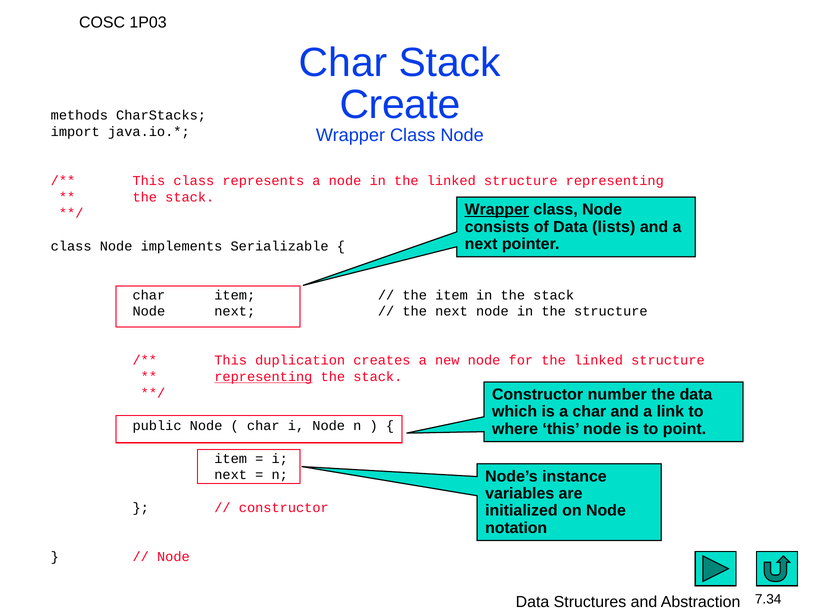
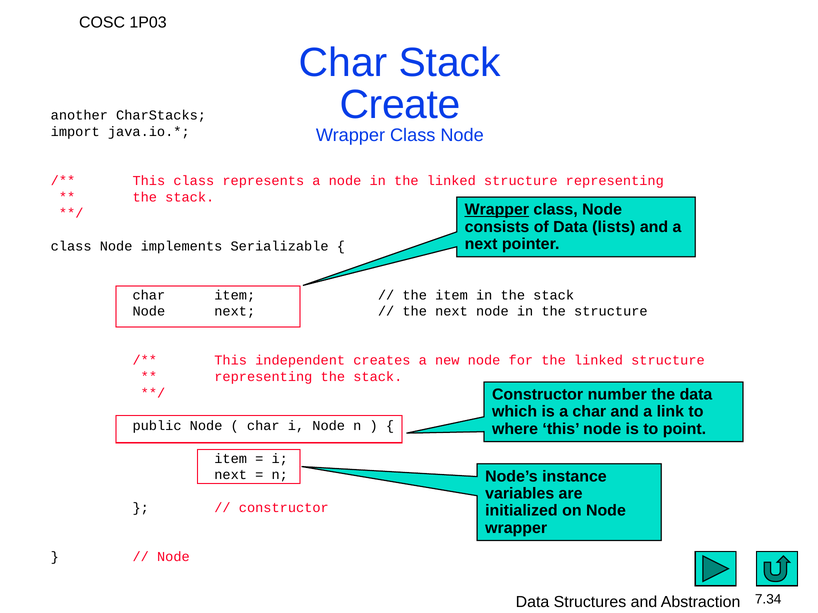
methods: methods -> another (79, 115)
duplication: duplication -> independent (300, 361)
representing underline: present -> none (263, 377)
notation: notation -> wrapper (516, 528)
